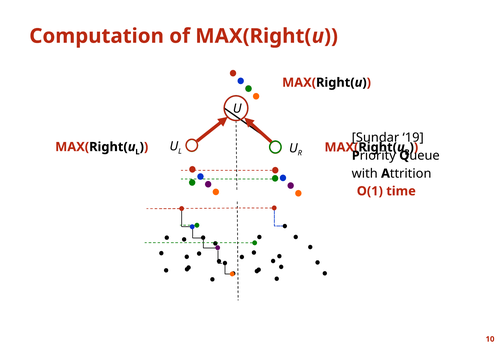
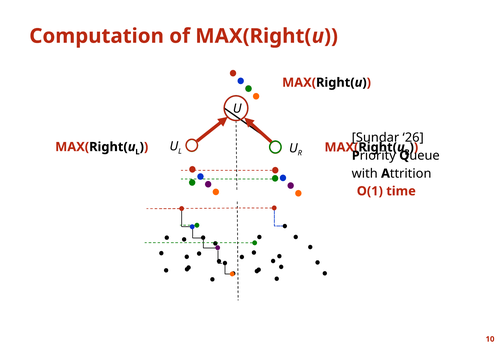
19: 19 -> 26 (413, 138)
